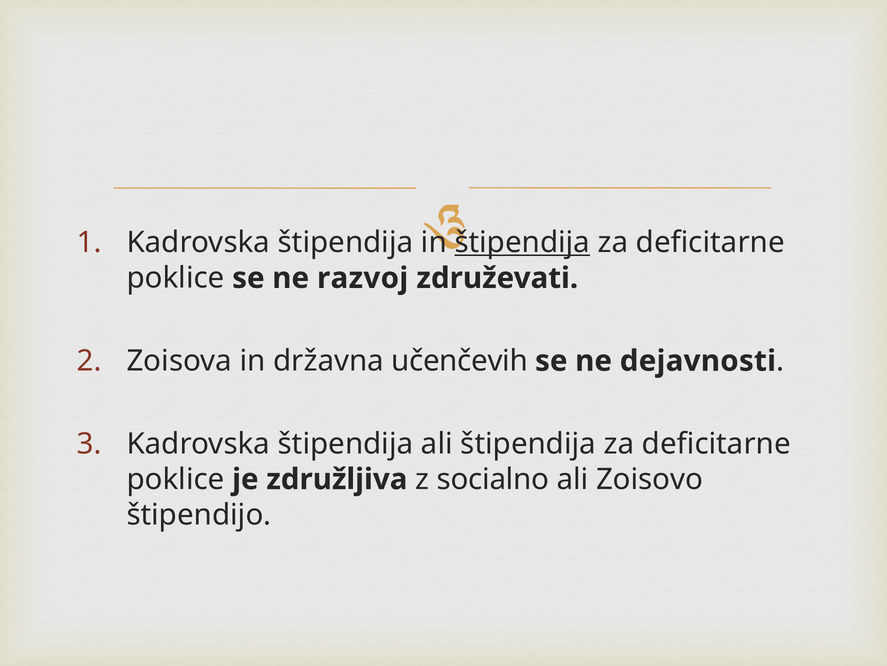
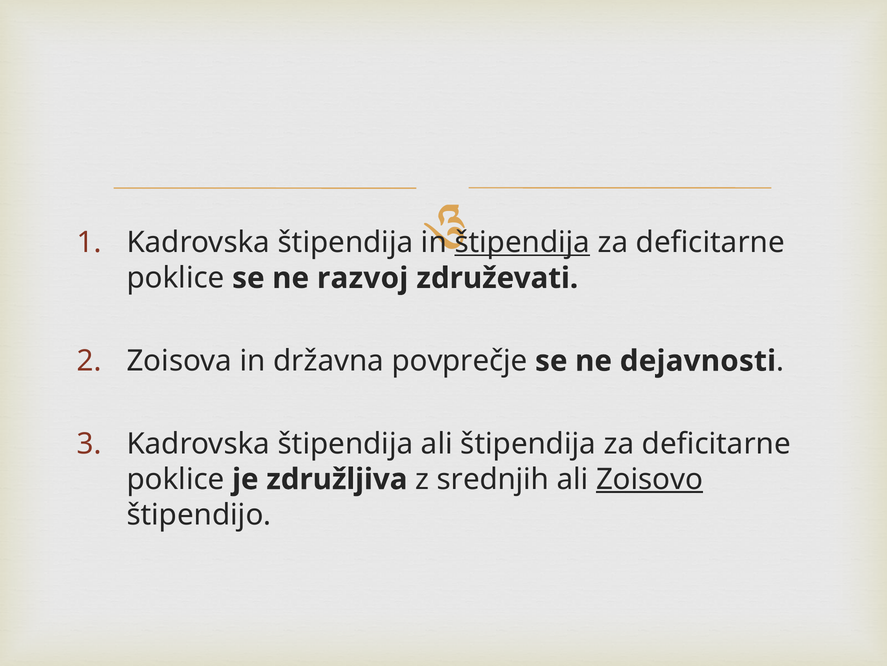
učenčevih: učenčevih -> povprečje (460, 361)
socialno: socialno -> srednjih (493, 479)
Zoisovo underline: none -> present (650, 479)
